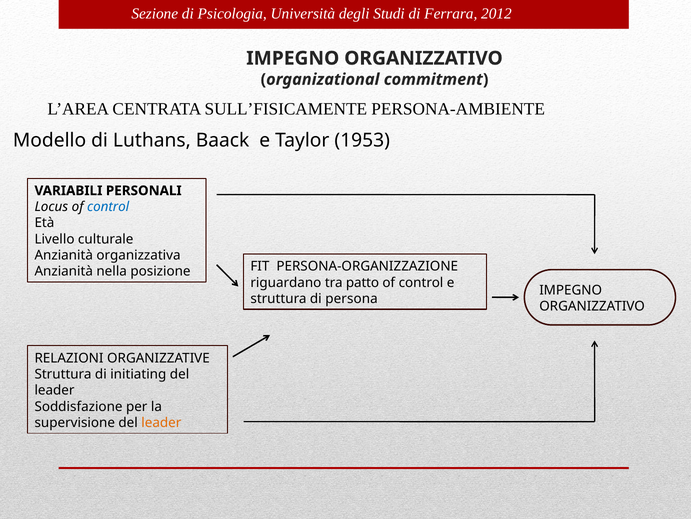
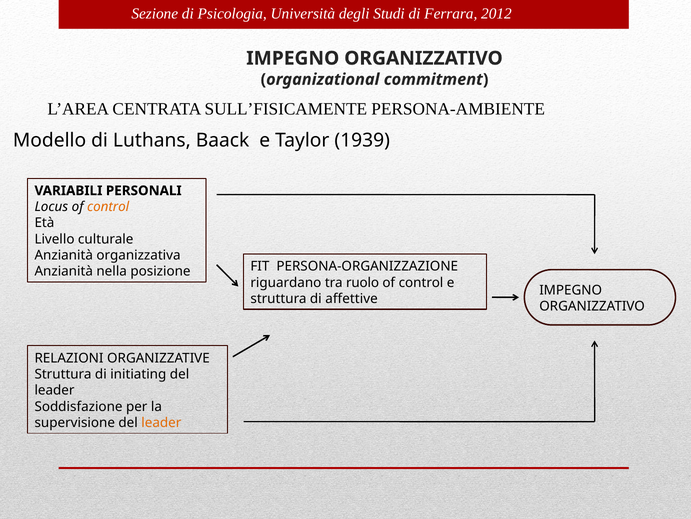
1953: 1953 -> 1939 (362, 140)
control colour: blue -> orange (108, 207)
patto: patto -> ruolo (363, 282)
persona: persona -> affettive (352, 298)
